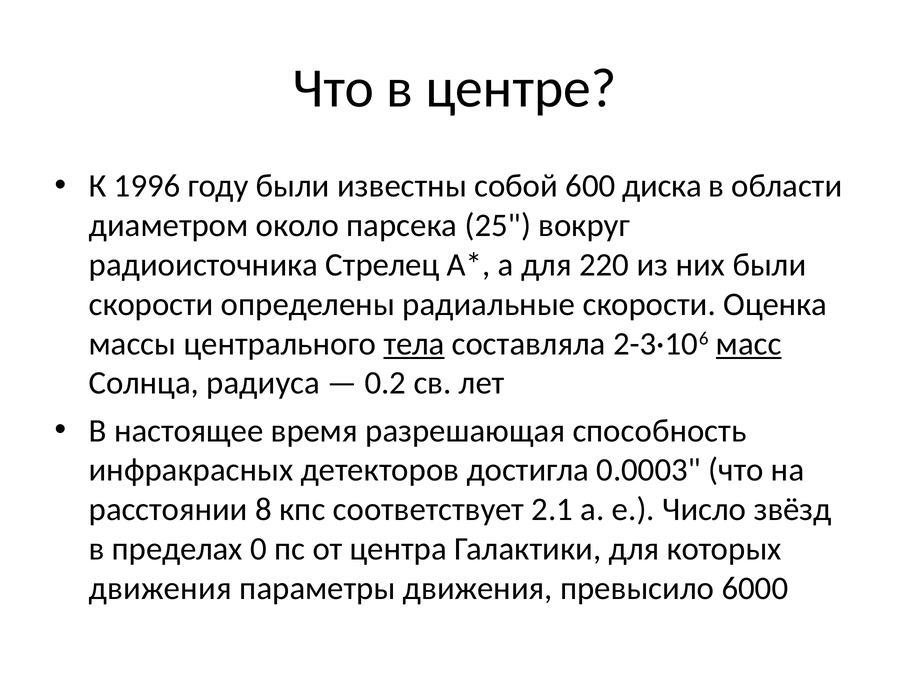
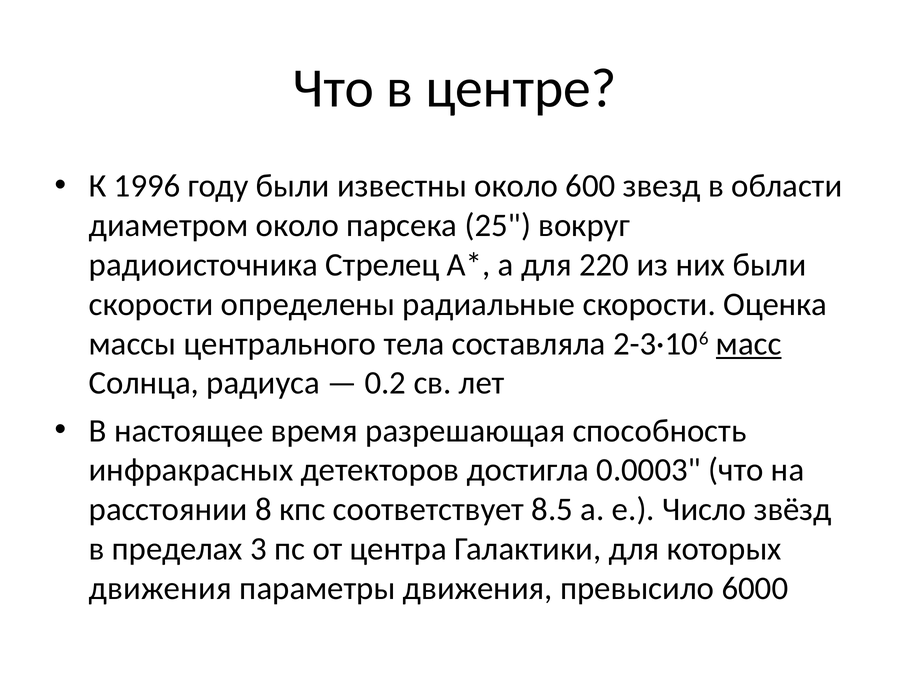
известны собой: собой -> около (516, 186)
диска: диска -> звезд (662, 186)
тела underline: present -> none (414, 343)
2.1: 2.1 -> 8.5 (552, 509)
0: 0 -> 3 (258, 549)
